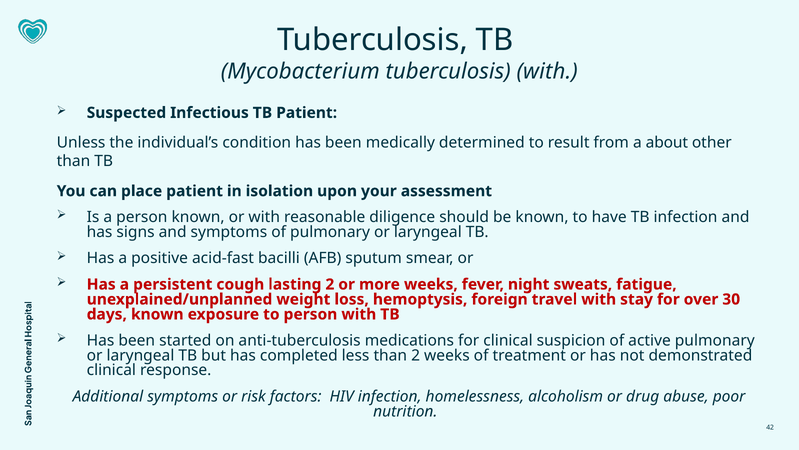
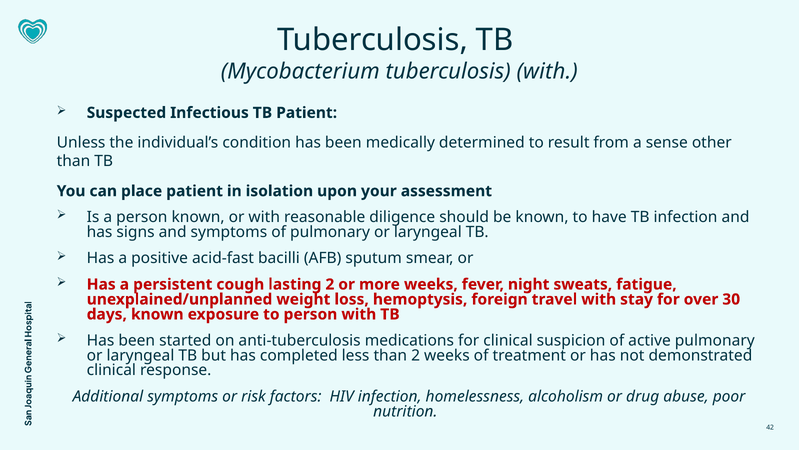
about: about -> sense (667, 142)
